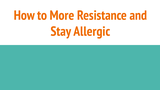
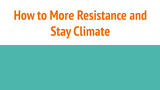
Allergic: Allergic -> Climate (92, 31)
